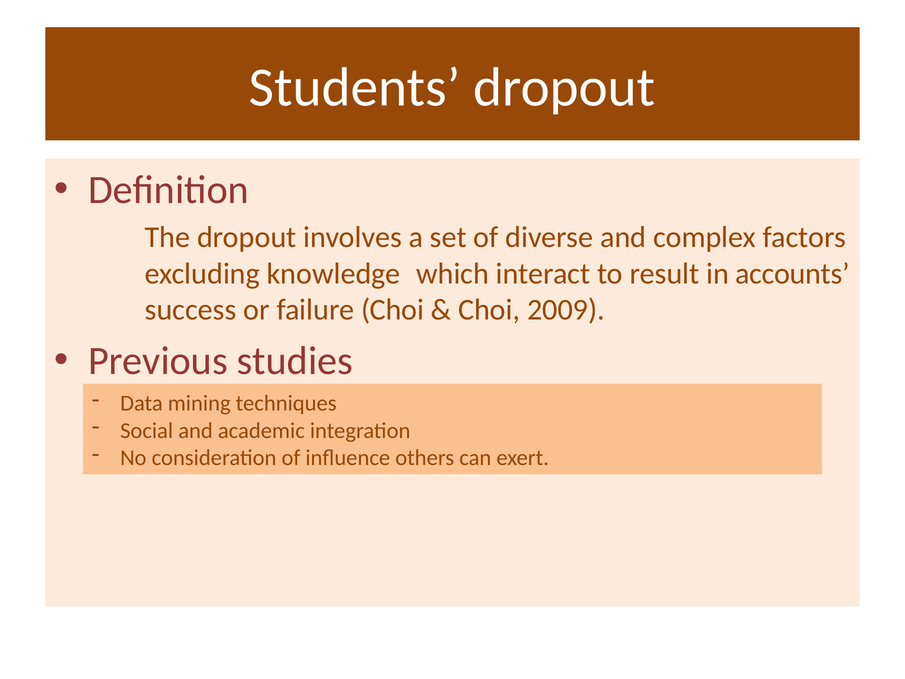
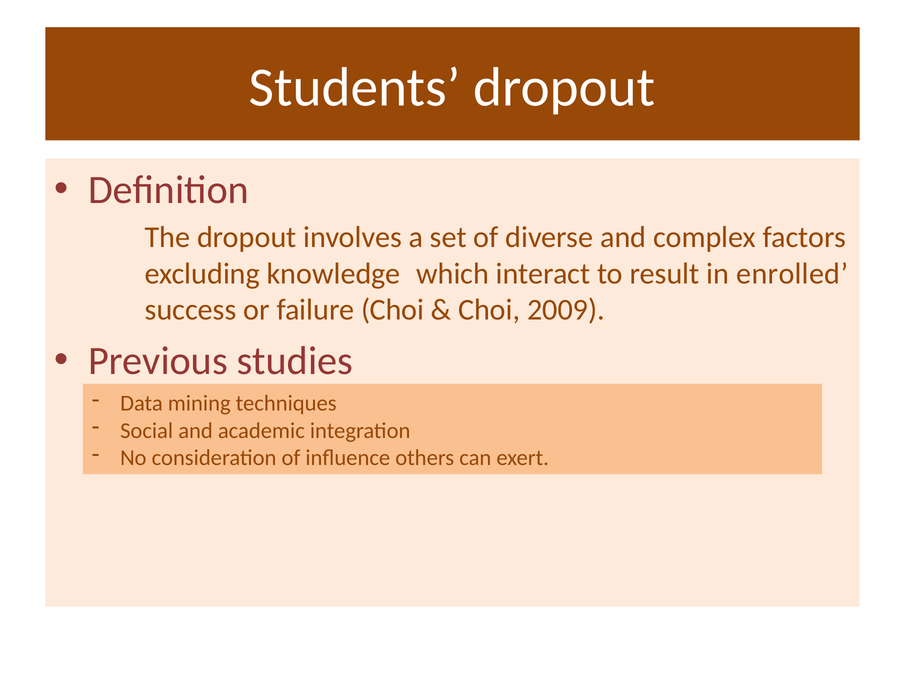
accounts: accounts -> enrolled (792, 274)
